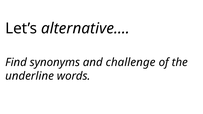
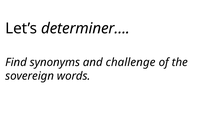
alternative…: alternative… -> determiner… (85, 28)
underline: underline -> sovereign (30, 76)
